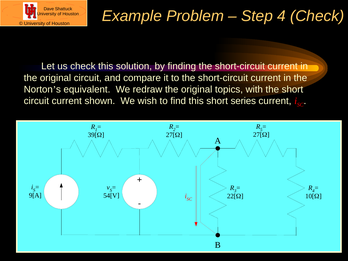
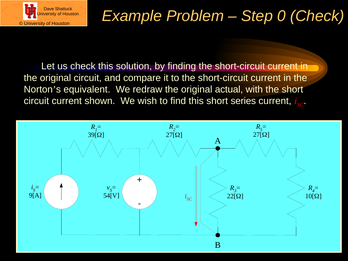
Step 4: 4 -> 0 (282, 16)
topics: topics -> actual (229, 89)
